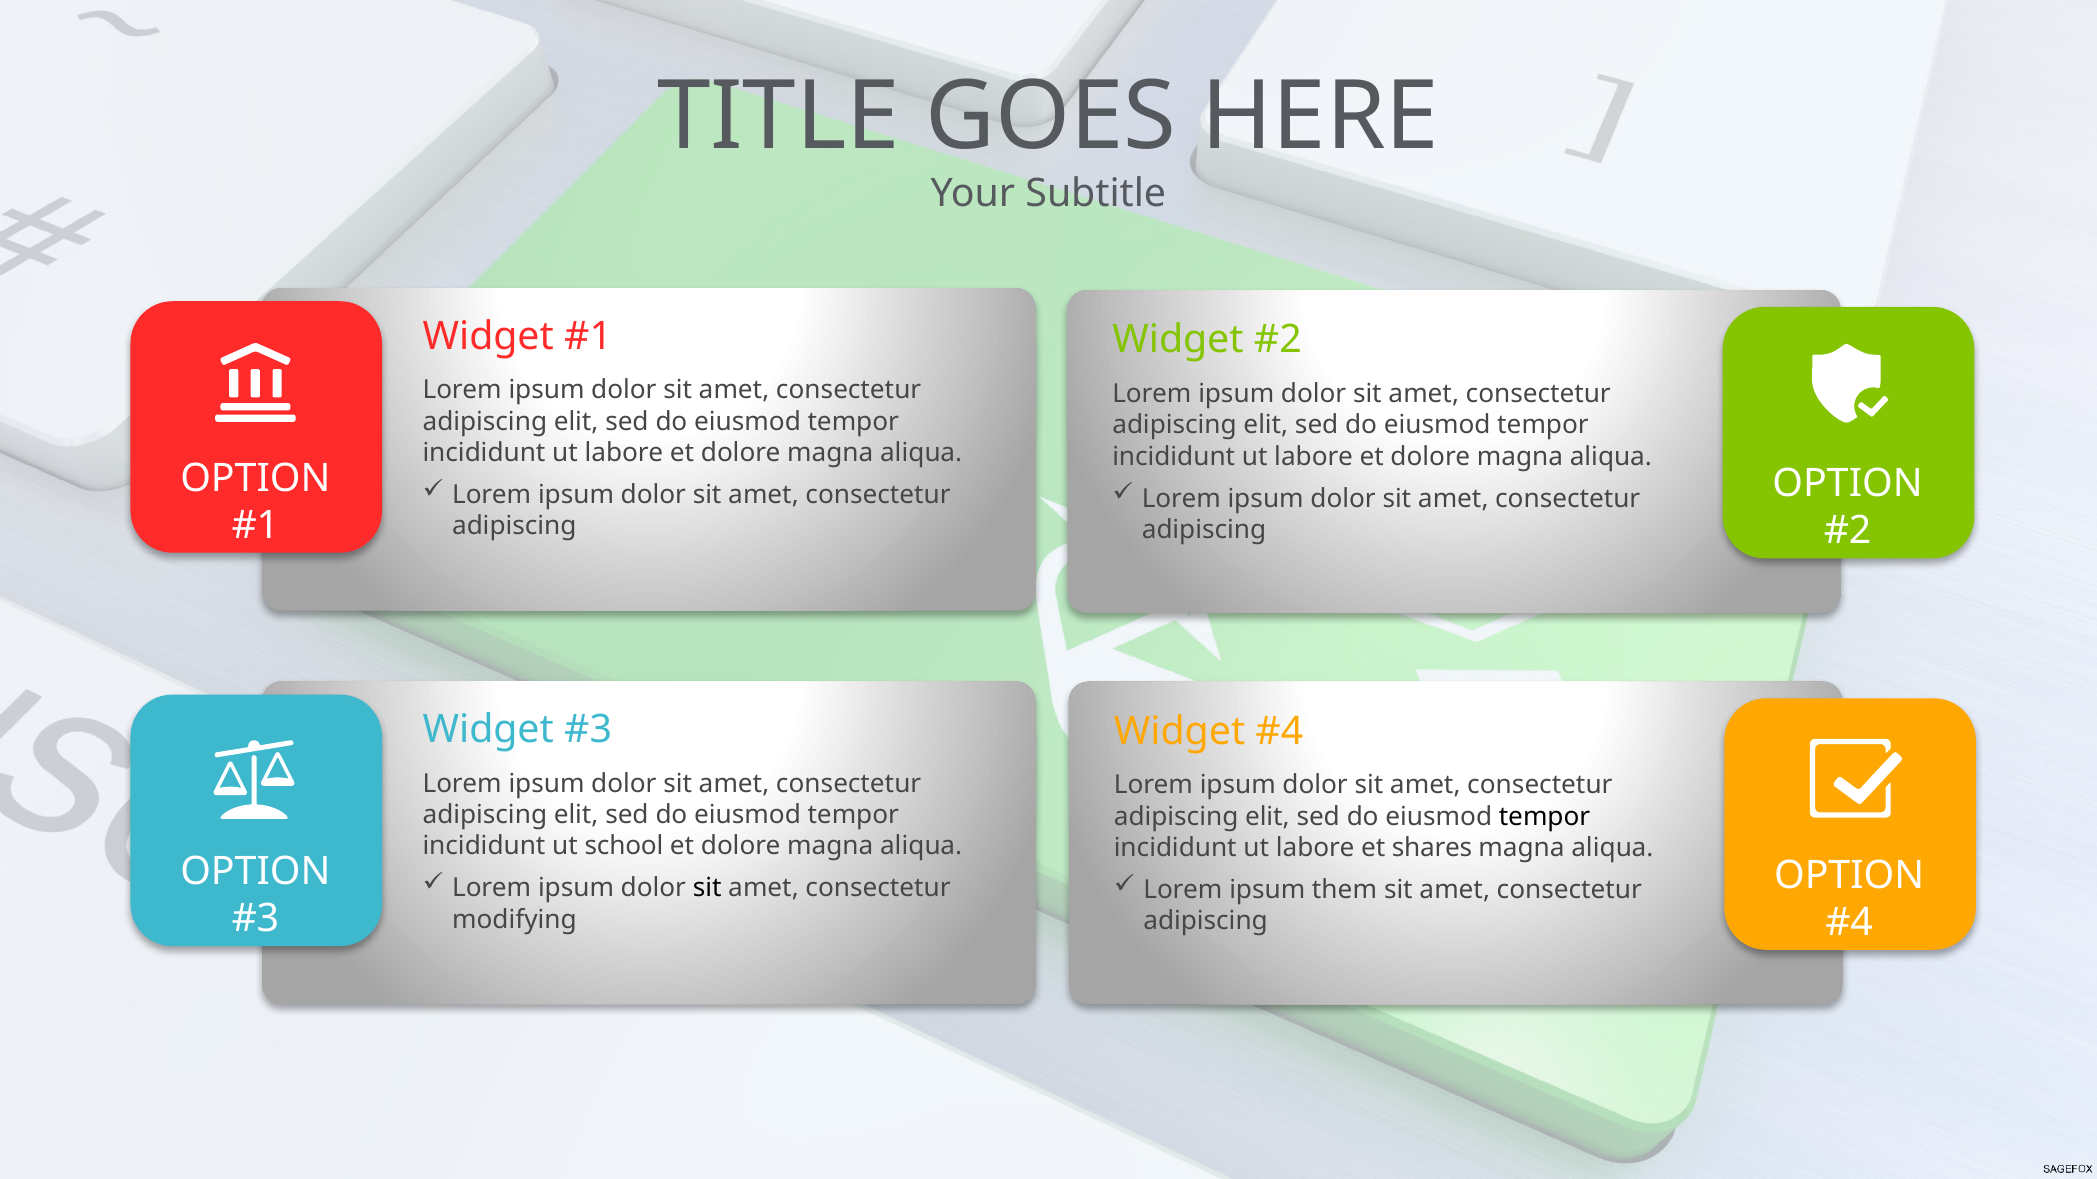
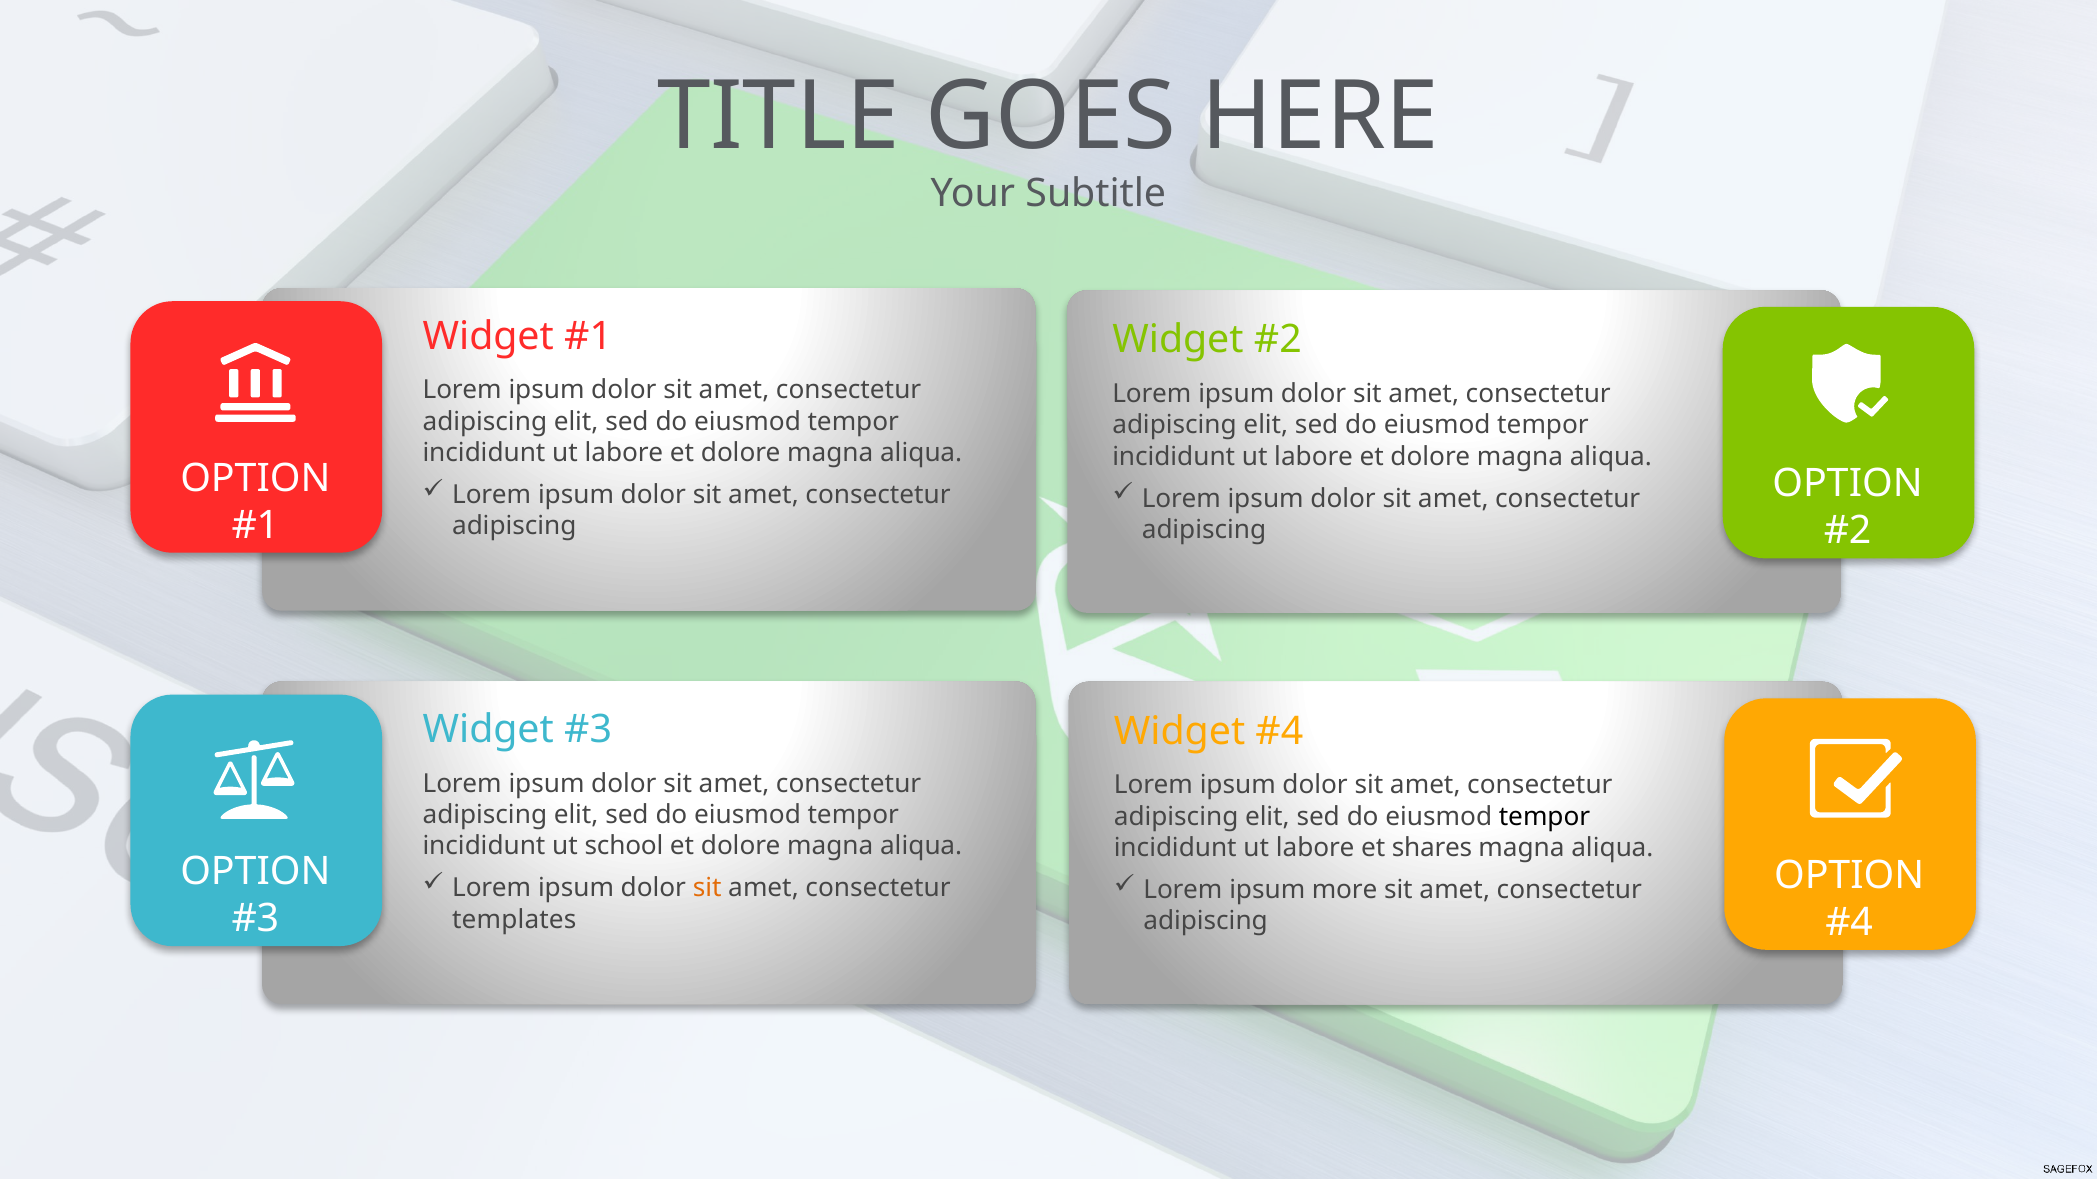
sit colour: black -> orange (707, 889)
them: them -> more (1345, 890)
modifying: modifying -> templates (514, 920)
